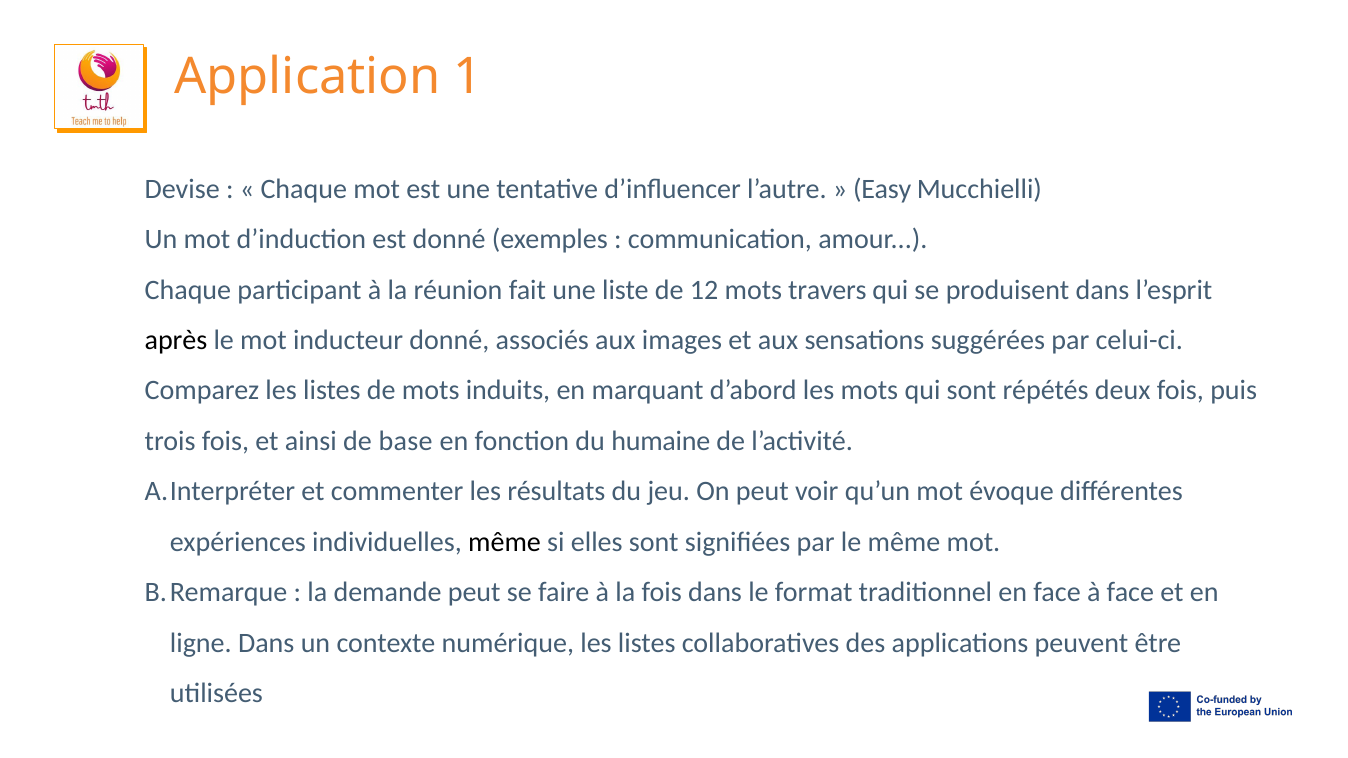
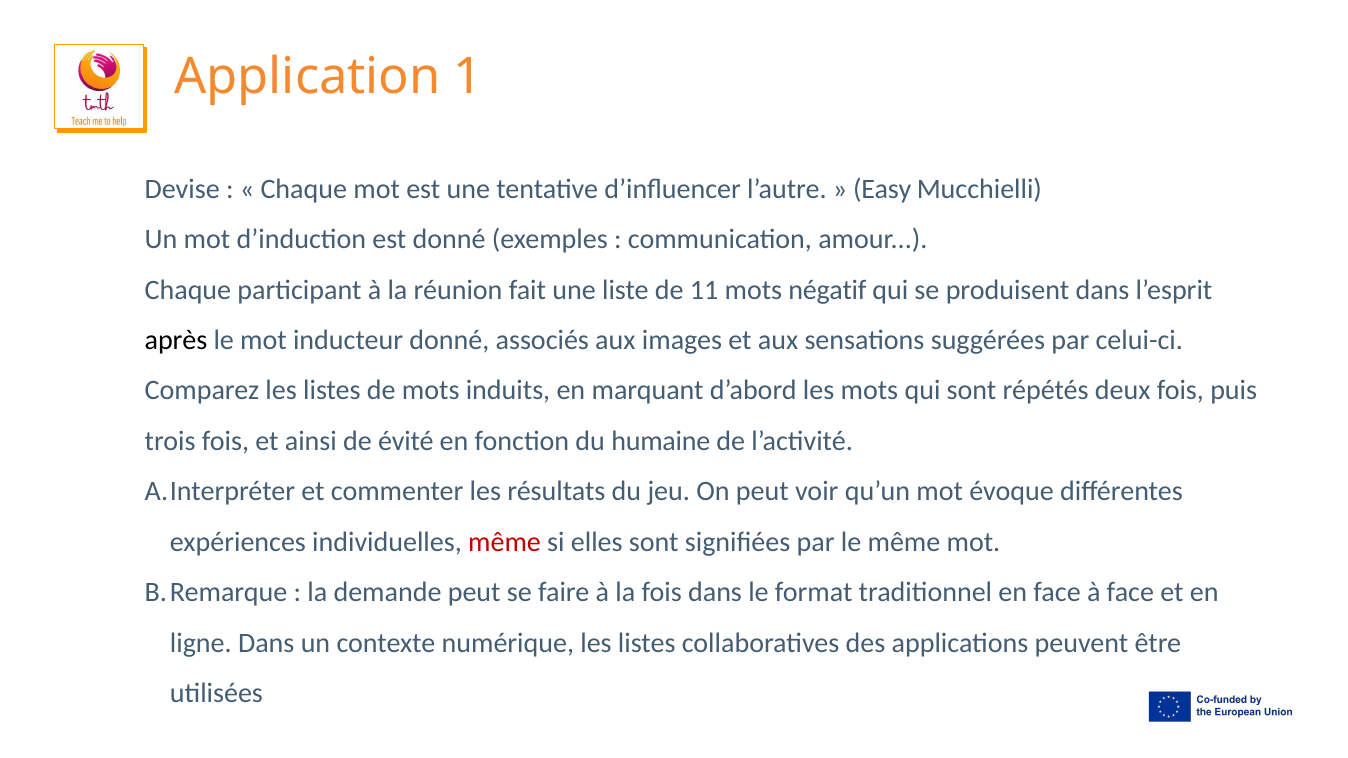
12: 12 -> 11 (704, 290)
travers: travers -> négatif (827, 290)
base: base -> évité (406, 441)
même colour: black -> red (505, 542)
